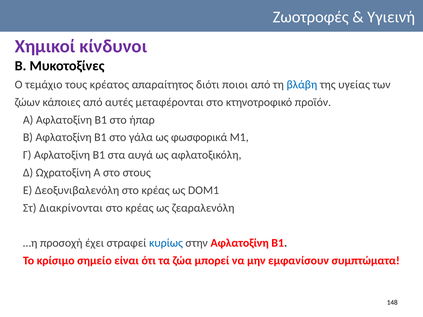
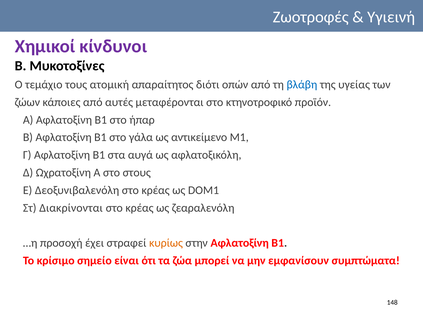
κρέατος: κρέατος -> ατομική (109, 85)
ποιοι: ποιοι -> οπών (235, 85)
φωσφορικά: φωσφορικά -> αντικείμενο (199, 138)
κυρίως colour: blue -> orange (166, 243)
